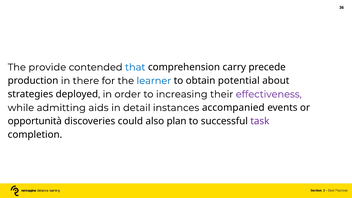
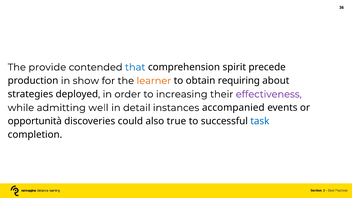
carry: carry -> spirit (234, 67)
there: there -> show (86, 81)
learner colour: blue -> orange (154, 81)
potential: potential -> requiring (239, 81)
aids: aids -> well (98, 108)
plan: plan -> true (176, 121)
task colour: purple -> blue (260, 121)
